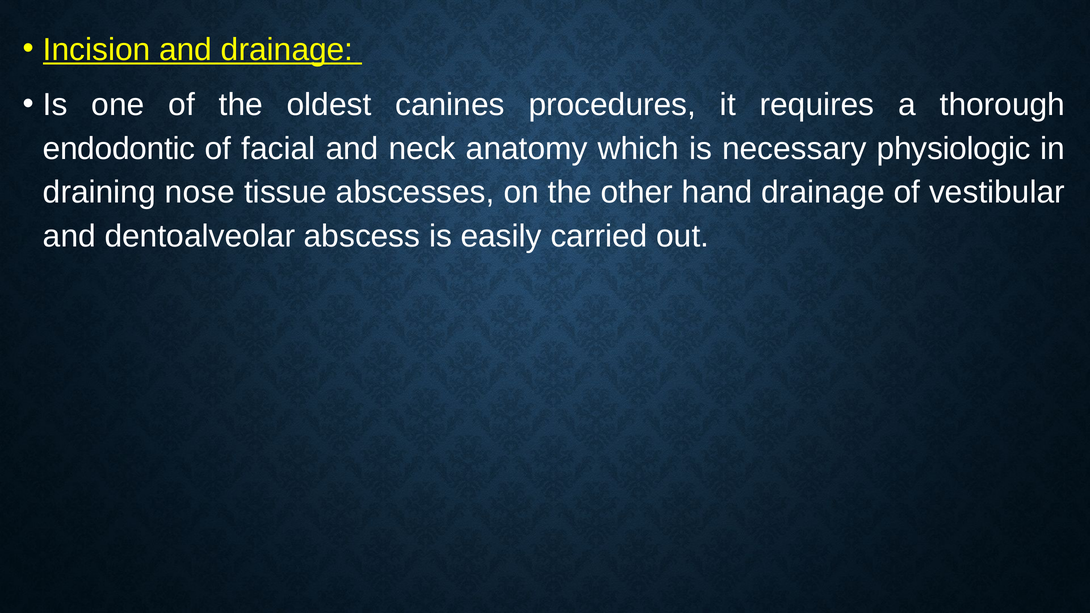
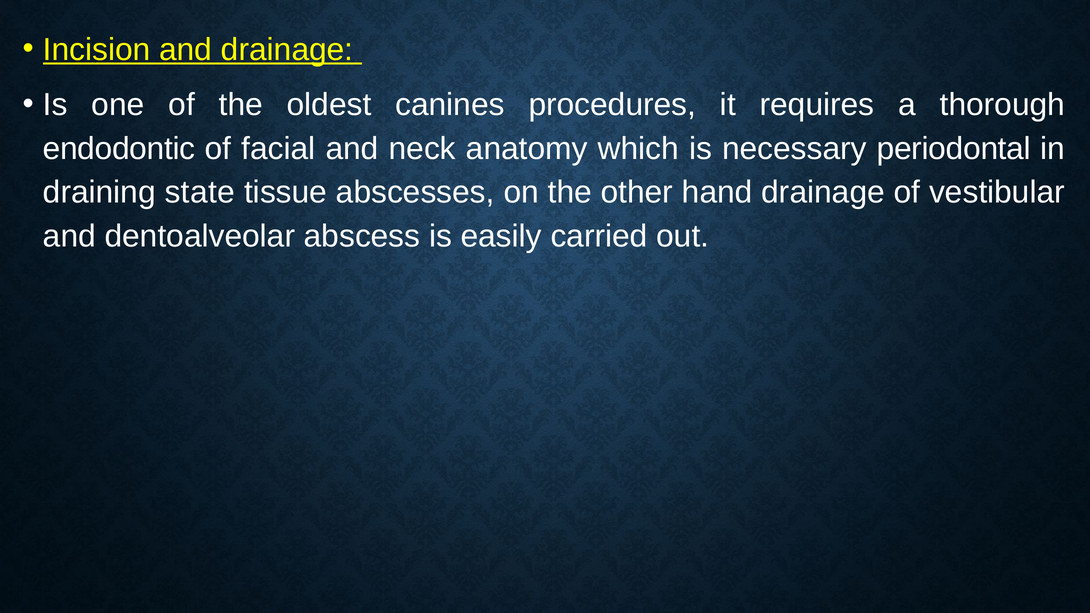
physiologic: physiologic -> periodontal (954, 149)
nose: nose -> state (200, 192)
